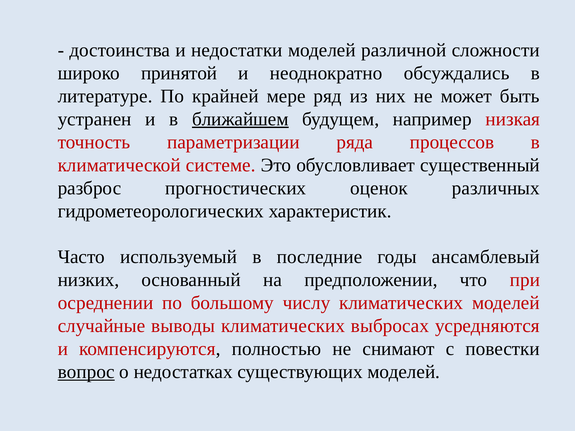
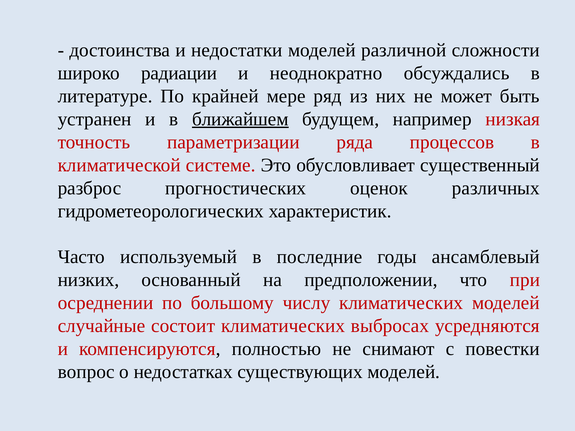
принятой: принятой -> радиации (179, 73)
выводы: выводы -> состоит (183, 326)
вопрос underline: present -> none (86, 372)
